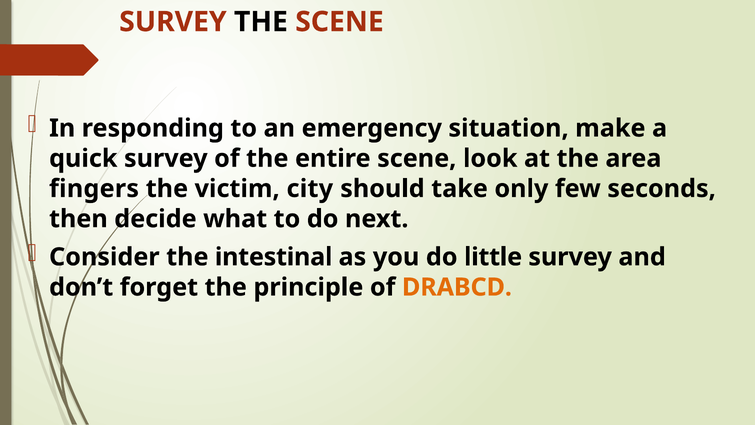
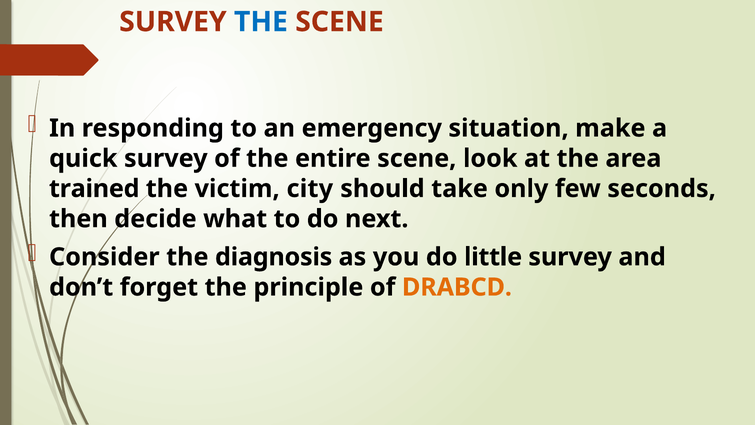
THE colour: black -> blue (261, 22)
fingers: fingers -> trained (94, 189)
intestinal: intestinal -> diagnosis (274, 257)
